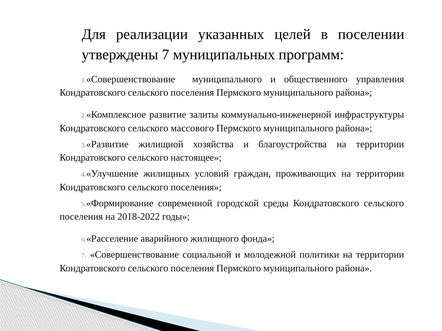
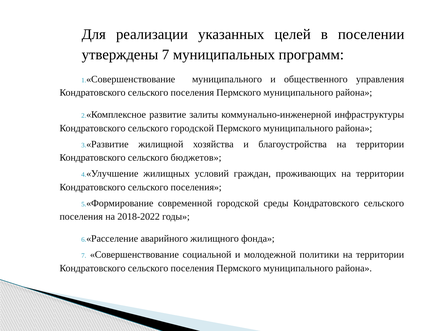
сельского массового: массового -> городской (192, 128)
настоящее: настоящее -> бюджетов (196, 158)
